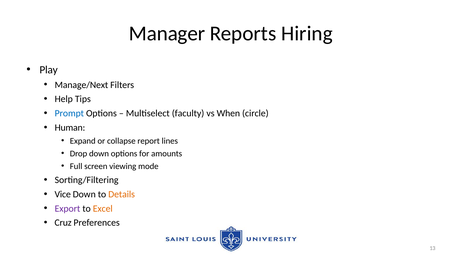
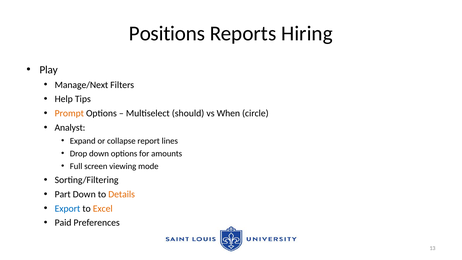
Manager: Manager -> Positions (167, 34)
Prompt colour: blue -> orange (69, 113)
faculty: faculty -> should (188, 113)
Human: Human -> Analyst (70, 128)
Vice: Vice -> Part (63, 194)
Export colour: purple -> blue (67, 208)
Cruz: Cruz -> Paid (63, 223)
